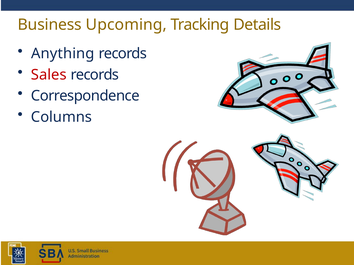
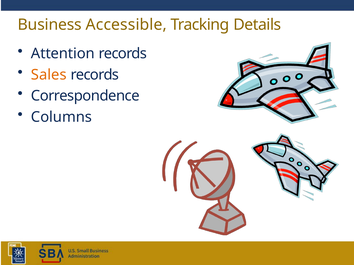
Upcoming: Upcoming -> Accessible (126, 25)
Anything: Anything -> Attention (63, 54)
Sales colour: red -> orange (49, 75)
